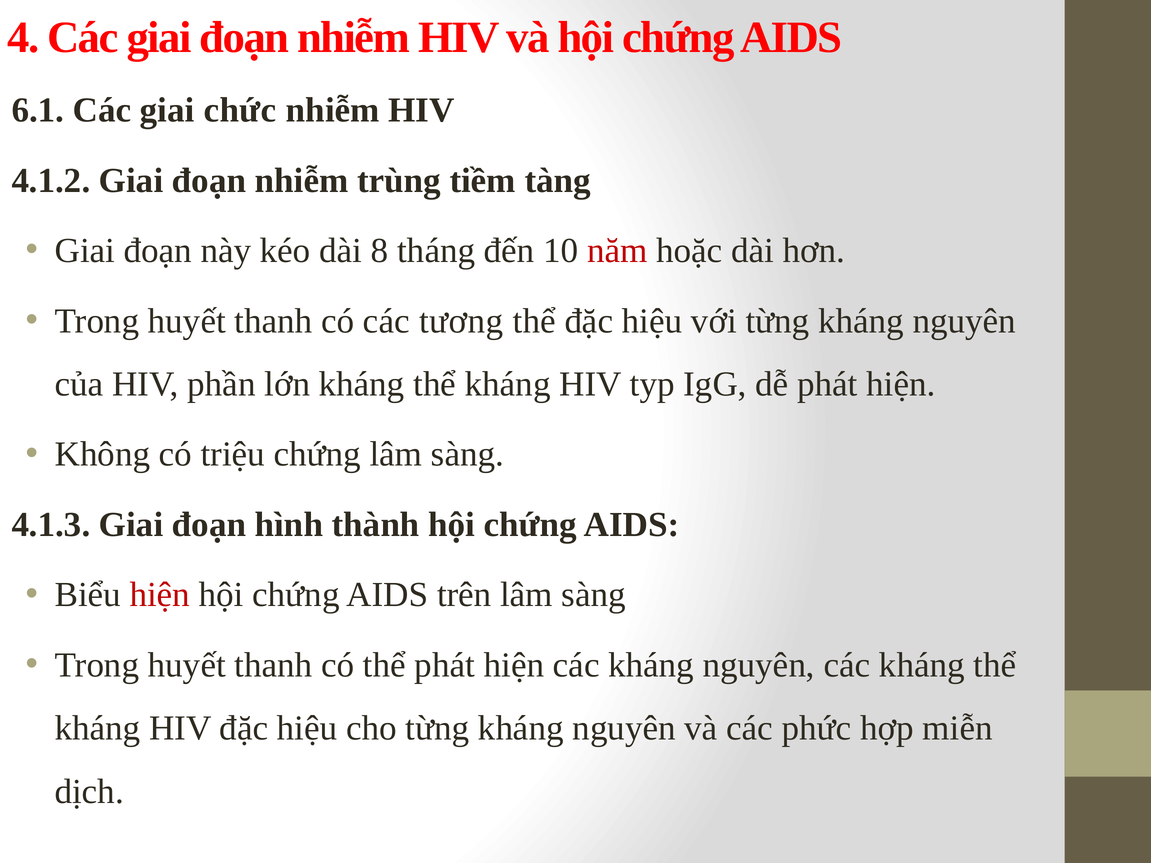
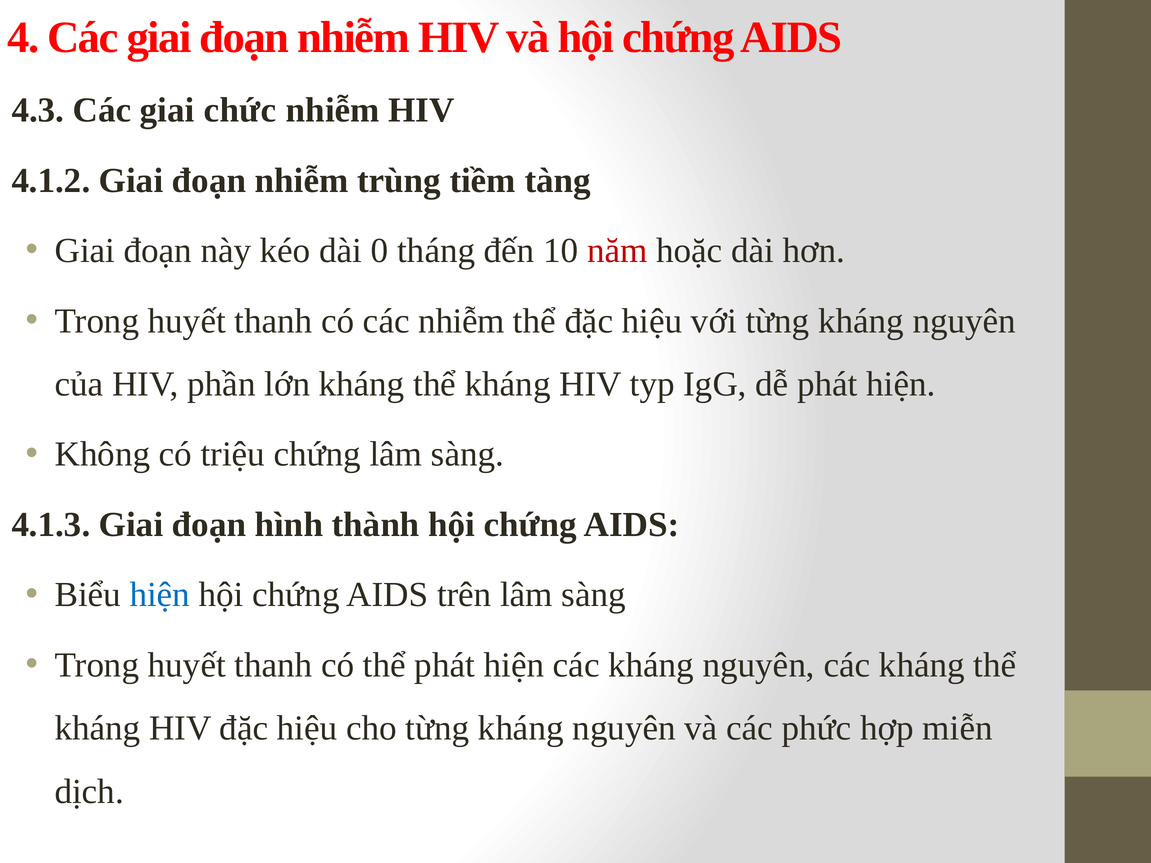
6.1: 6.1 -> 4.3 (38, 110)
8: 8 -> 0 (380, 251)
các tương: tương -> nhiễm (462, 321)
hiện colour: red -> blue (160, 595)
